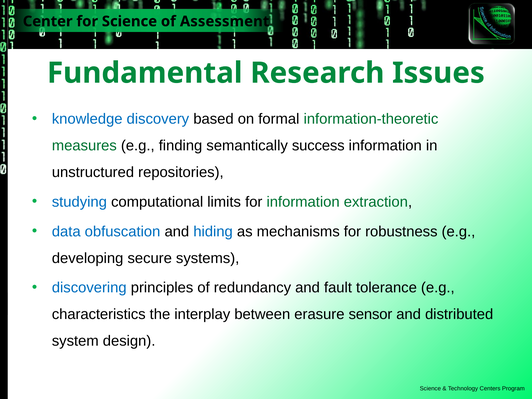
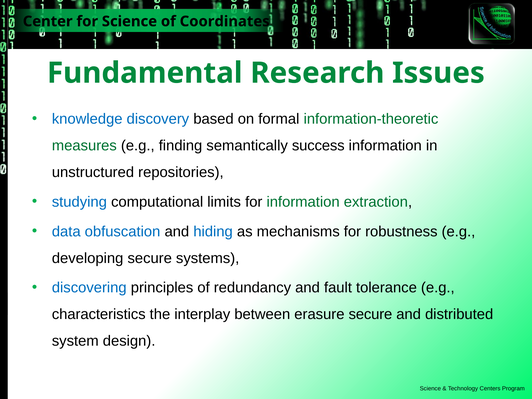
Assessment: Assessment -> Coordinates (225, 21)
erasure sensor: sensor -> secure (370, 314)
